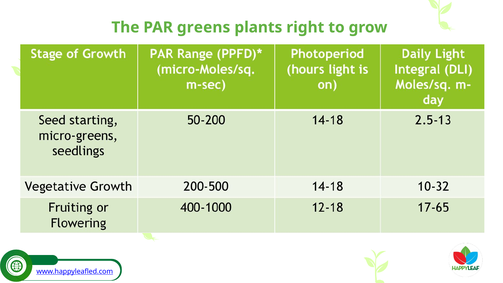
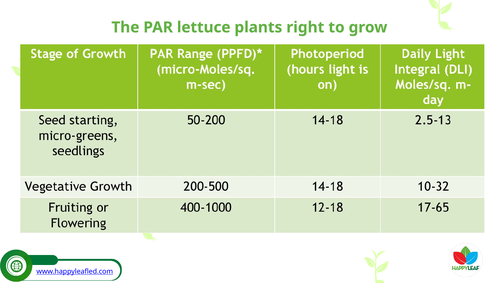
greens: greens -> lettuce (204, 27)
